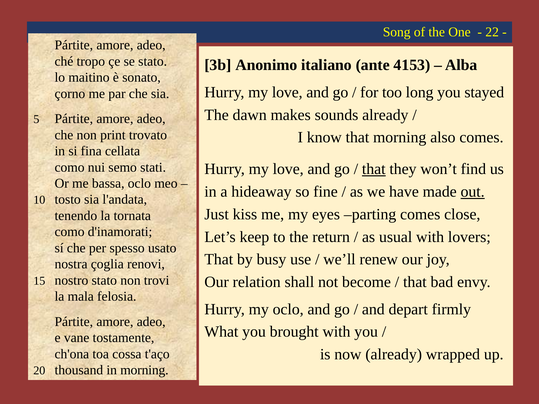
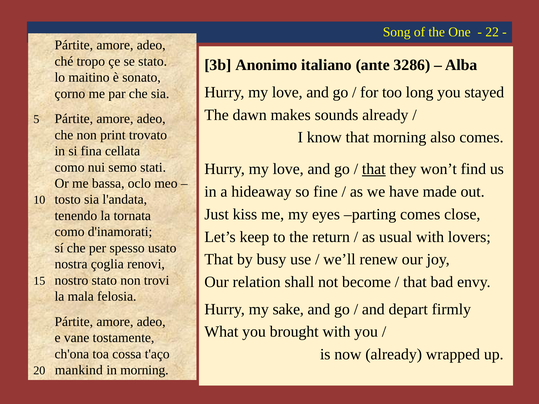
4153: 4153 -> 3286 (412, 65)
out underline: present -> none (473, 192)
my oclo: oclo -> sake (288, 309)
thousand: thousand -> mankind (79, 370)
